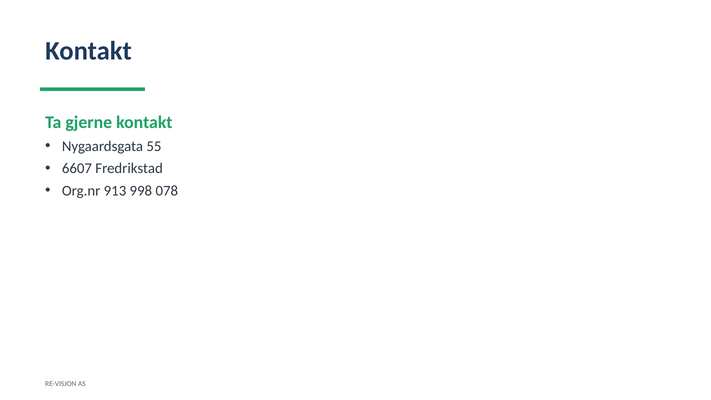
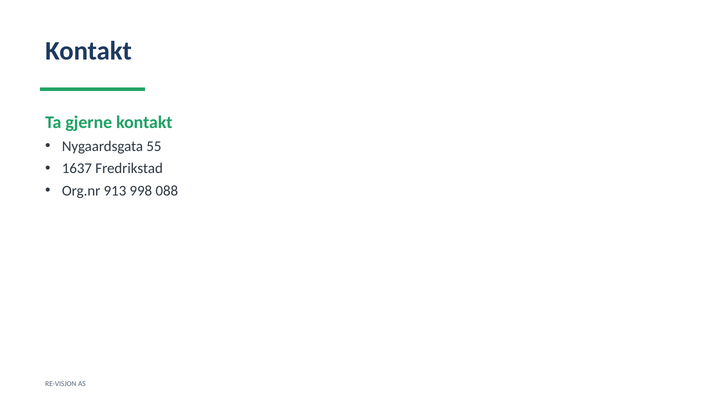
6607: 6607 -> 1637 (77, 168)
078: 078 -> 088 (167, 191)
